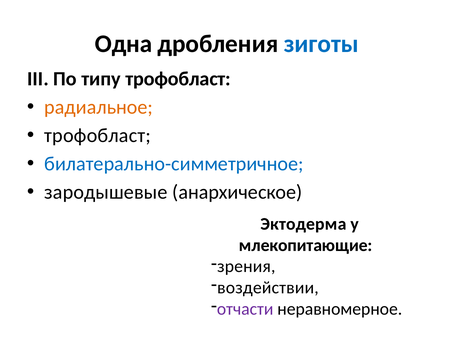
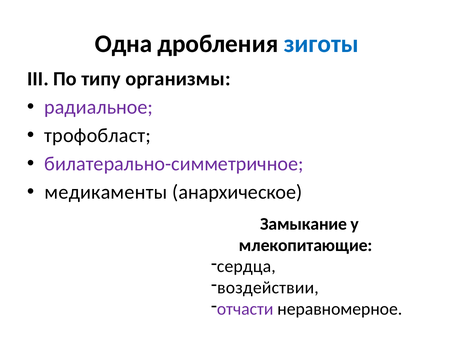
типу трофобласт: трофобласт -> организмы (178, 79)
радиальное colour: orange -> purple (99, 107)
билатерально-симметричное colour: blue -> purple (174, 164)
зародышевые: зародышевые -> медикаменты (106, 192)
Эктодерма: Эктодерма -> Замыкание (304, 224)
зрения: зрения -> сердца (246, 266)
